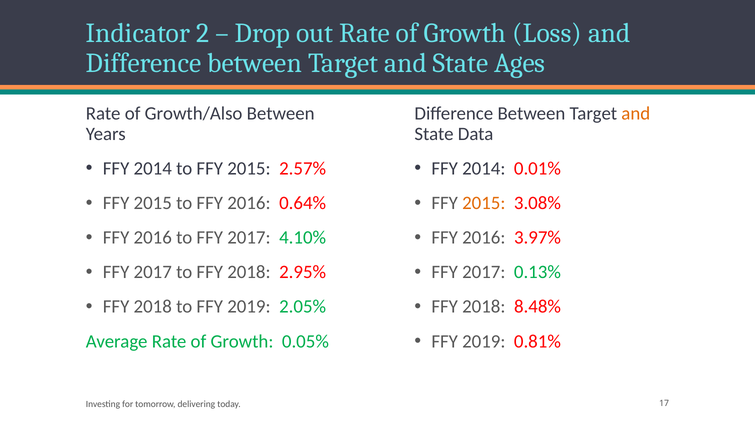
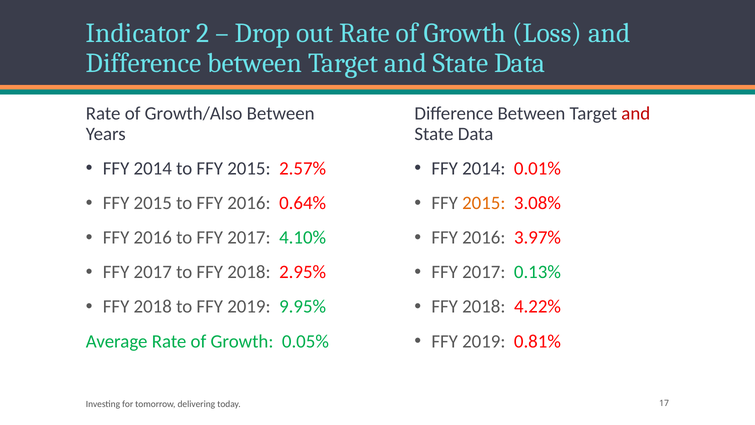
Ages: Ages -> Data (520, 63)
and colour: orange -> red (636, 113)
2.05%: 2.05% -> 9.95% (303, 306)
8.48%: 8.48% -> 4.22% (537, 306)
